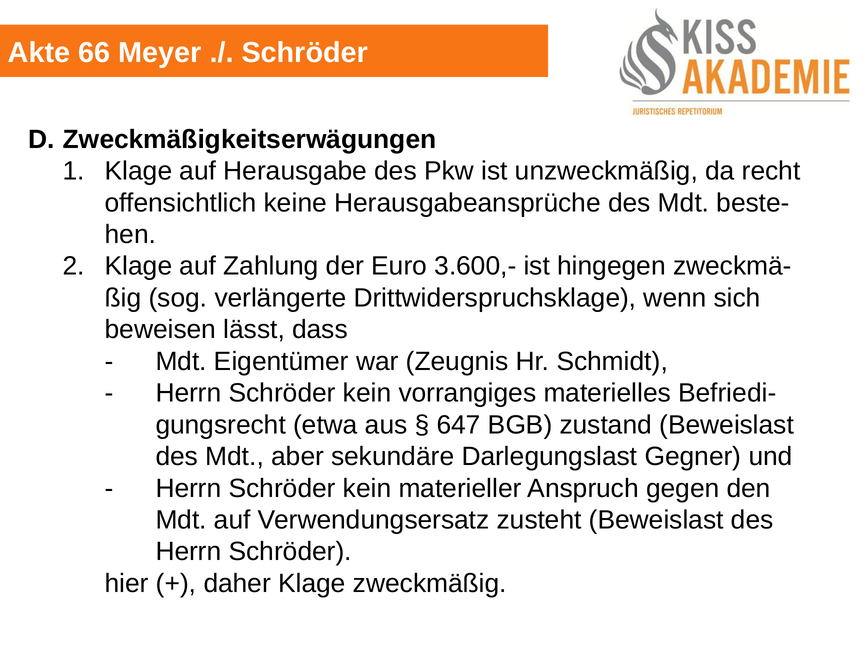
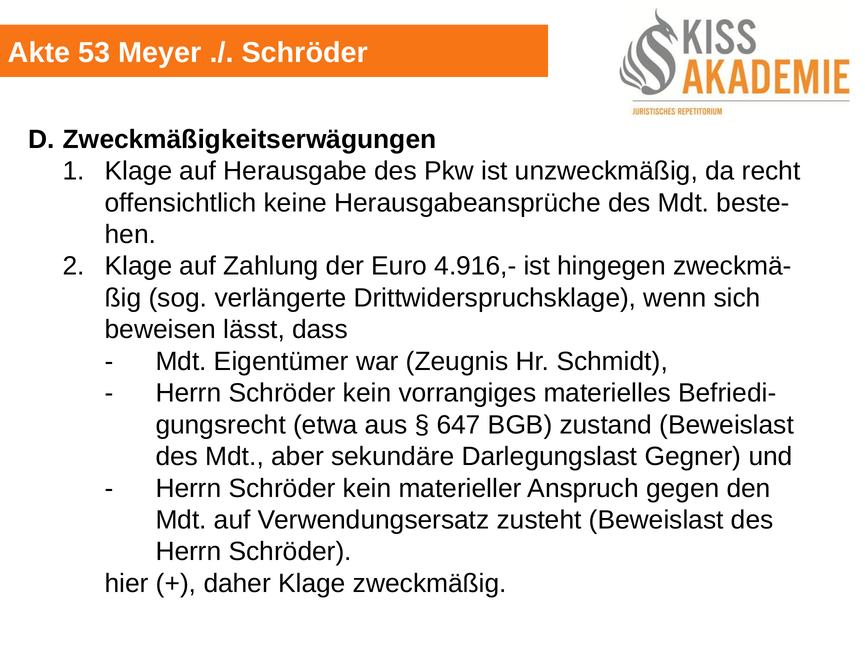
66: 66 -> 53 (94, 53)
3.600,-: 3.600,- -> 4.916,- (475, 266)
